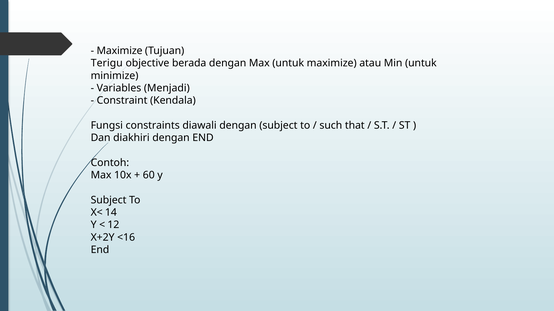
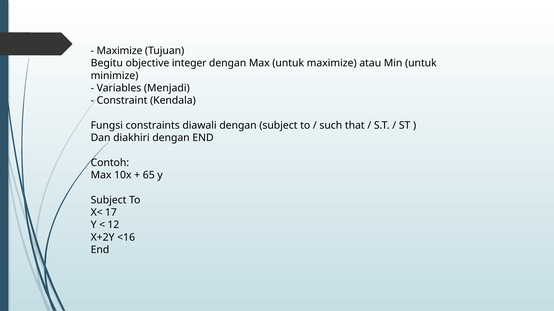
Terigu: Terigu -> Begitu (107, 63)
berada: berada -> integer (189, 63)
60: 60 -> 65 (149, 175)
14: 14 -> 17 (111, 213)
